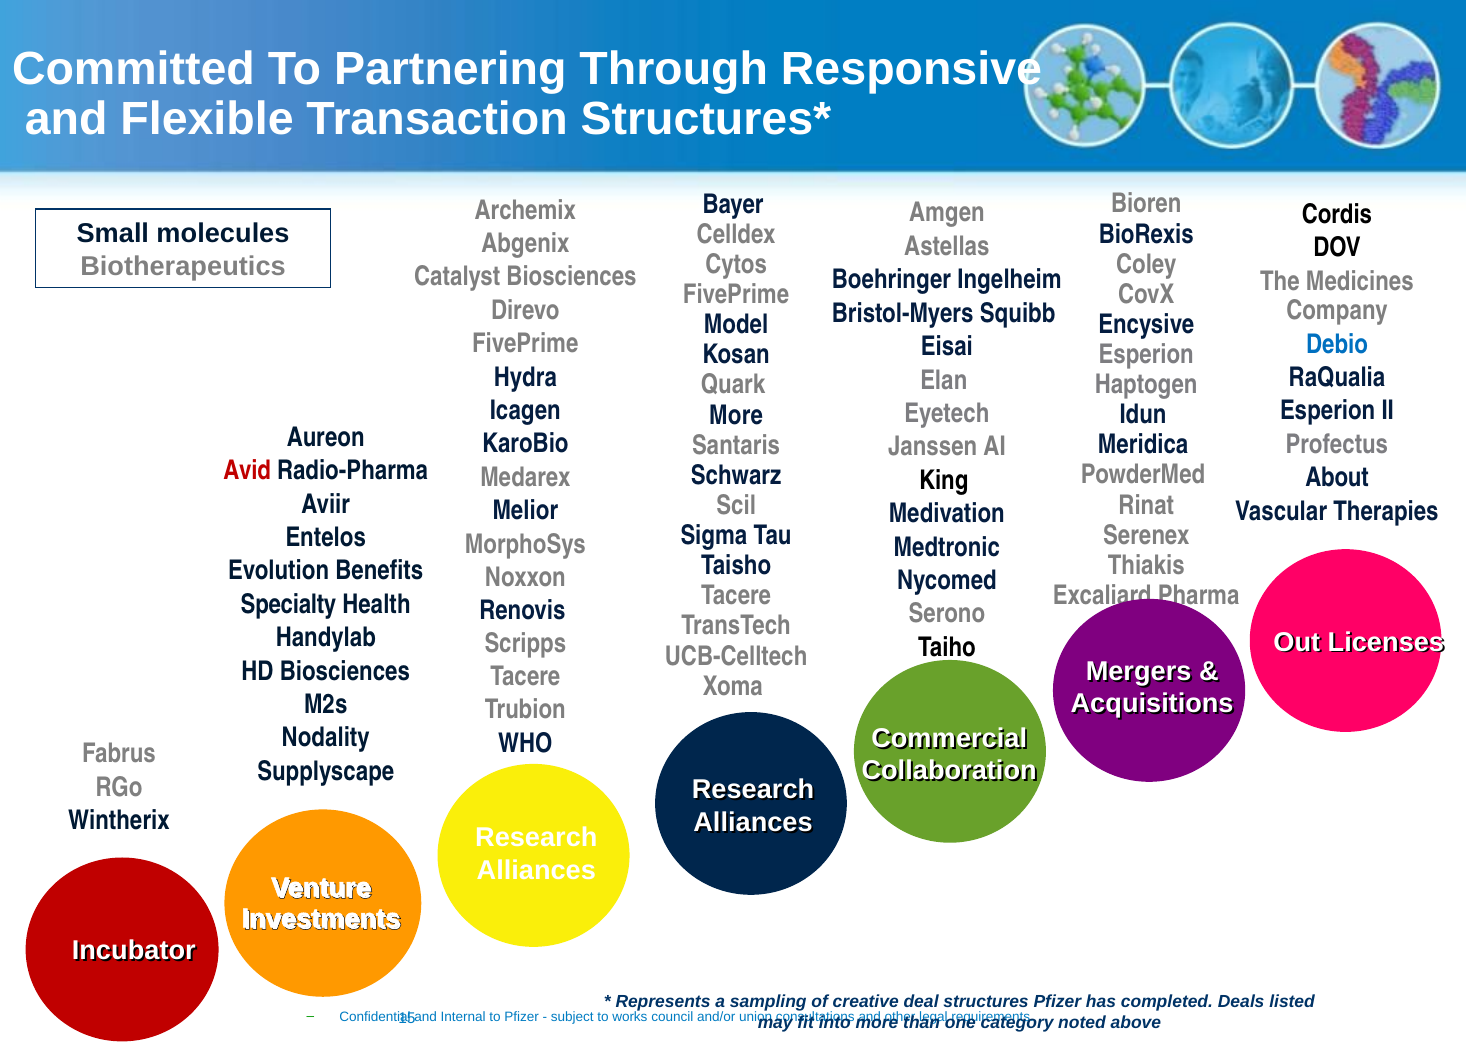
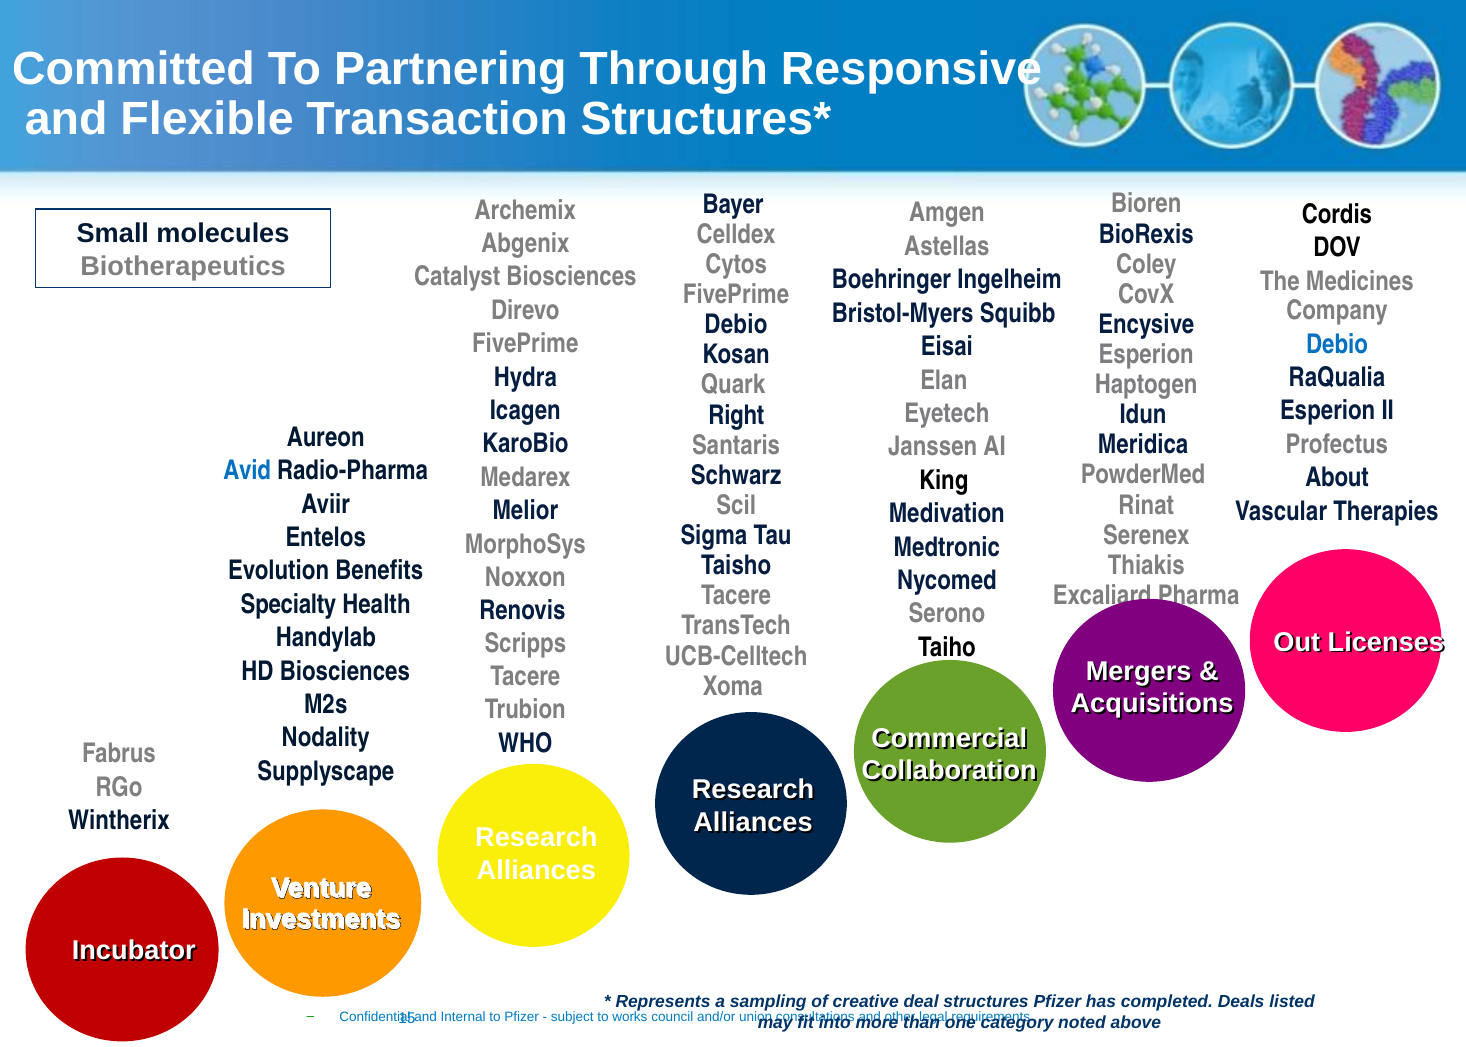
Model: Model -> Debio (736, 325)
More: More -> Right (736, 415)
Avid colour: red -> blue (247, 471)
